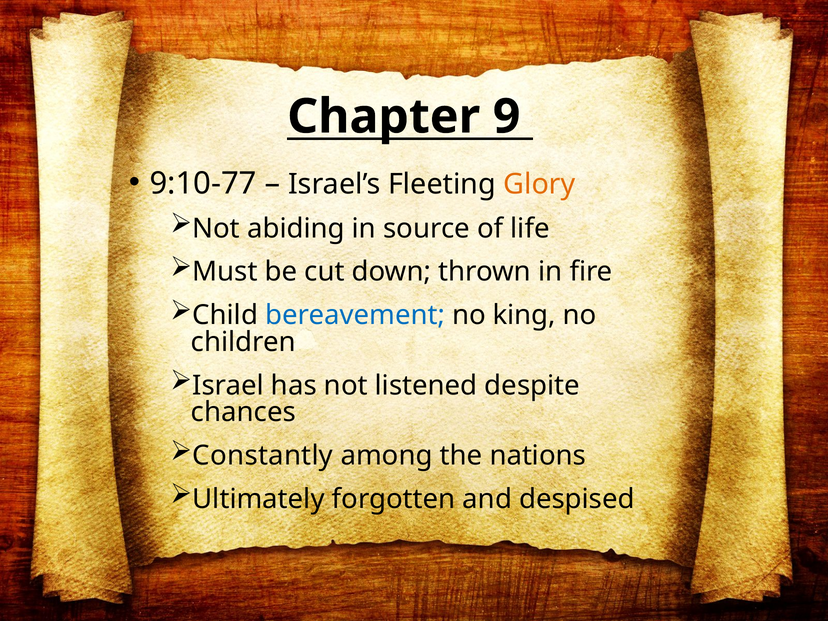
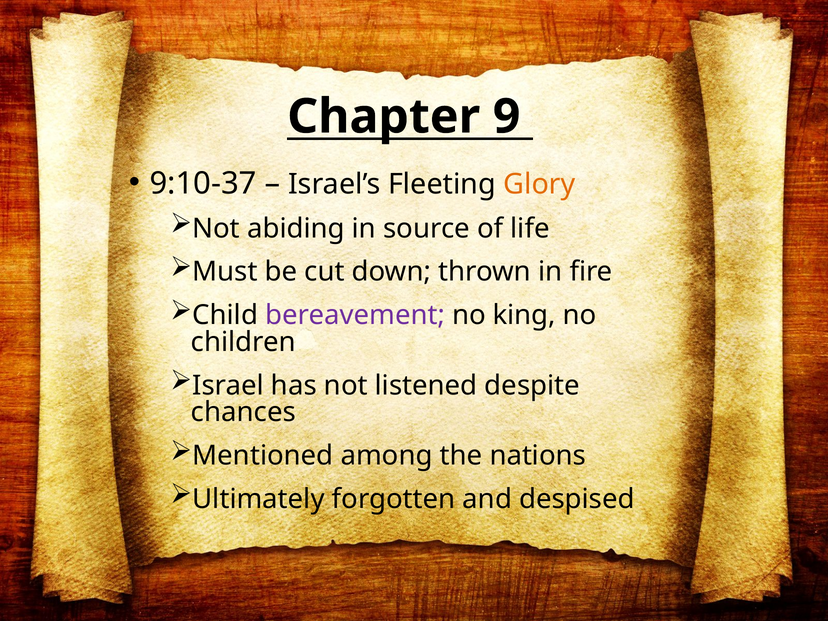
9:10-77: 9:10-77 -> 9:10-37 (203, 183)
bereavement colour: blue -> purple (355, 315)
Constantly: Constantly -> Mentioned (263, 456)
